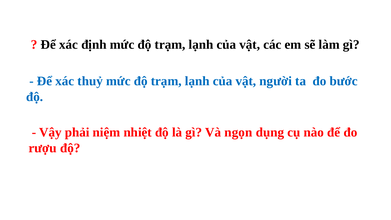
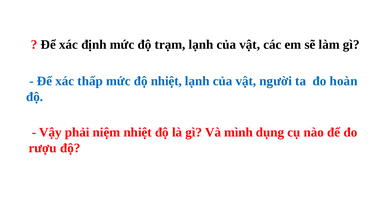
thuỷ: thuỷ -> thấp (90, 81)
trạm: trạm -> nhiệt (166, 81)
bước: bước -> hoàn (344, 81)
ngọn: ngọn -> mình (239, 132)
